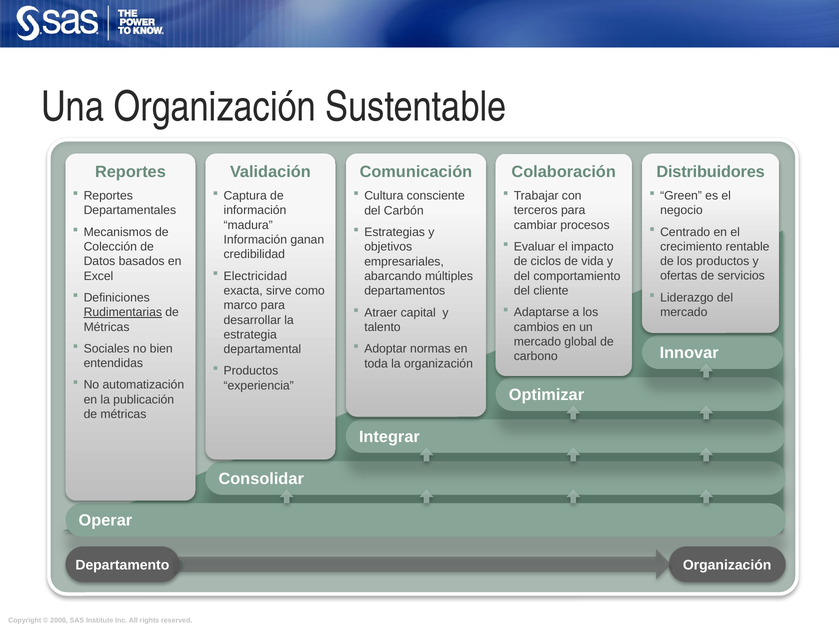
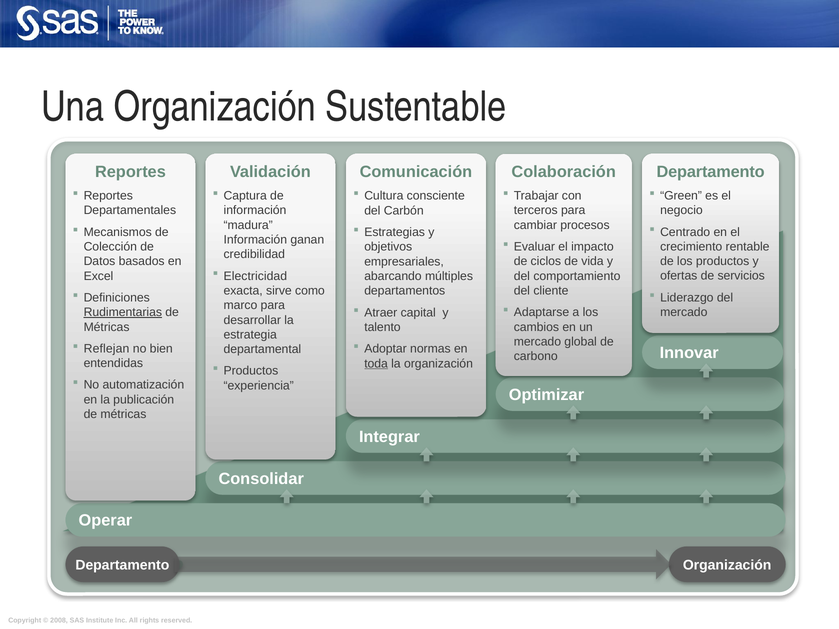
Distribuidores: Distribuidores -> Departamento (711, 172)
Sociales: Sociales -> Reflejan (107, 349)
toda underline: none -> present (376, 364)
